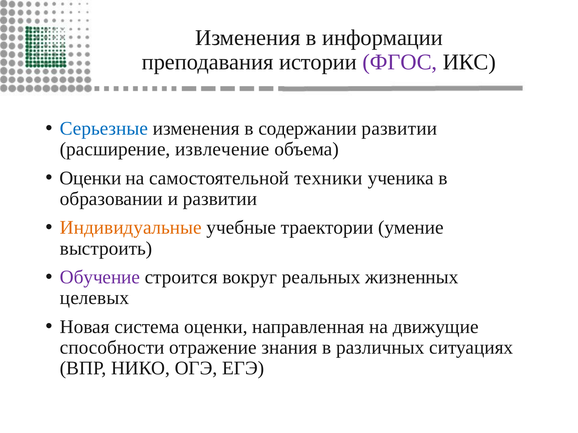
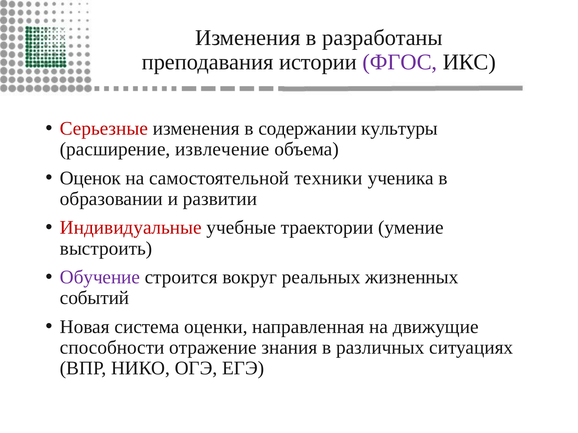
информации: информации -> разработаны (382, 38)
Серьезные colour: blue -> red (104, 129)
содержании развитии: развитии -> культуры (400, 129)
Оценки: Оценки -> Оценок (90, 178)
Индивидуальные colour: orange -> red (131, 228)
целевых: целевых -> событий (95, 298)
